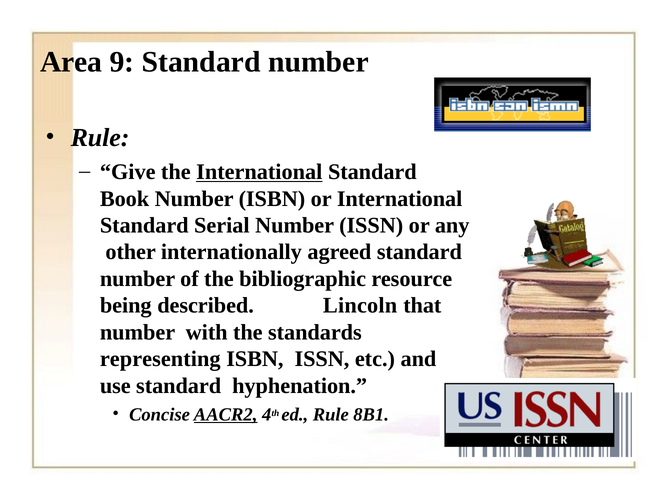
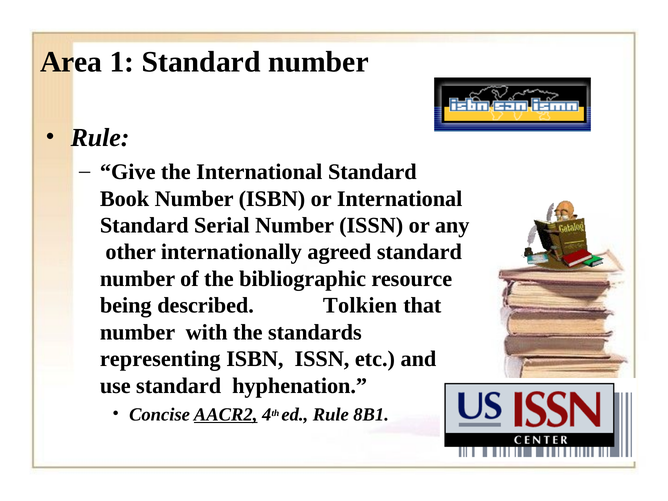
9: 9 -> 1 (122, 62)
International underline: present -> none (259, 172)
Lincoln: Lincoln -> Tolkien (360, 306)
